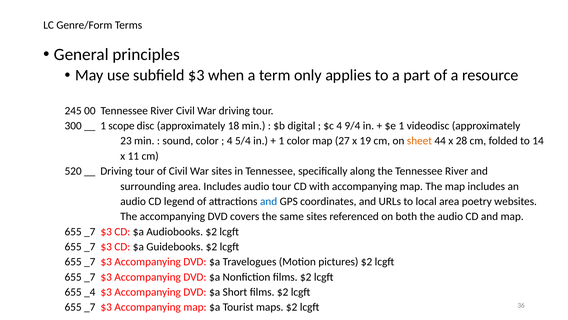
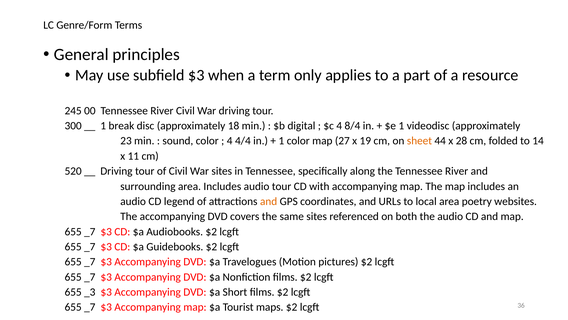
scope: scope -> break (121, 126)
9/4: 9/4 -> 8/4 (352, 126)
5/4: 5/4 -> 4/4 (243, 141)
and colour: blue -> orange (269, 201)
_4: _4 -> _3 (90, 292)
